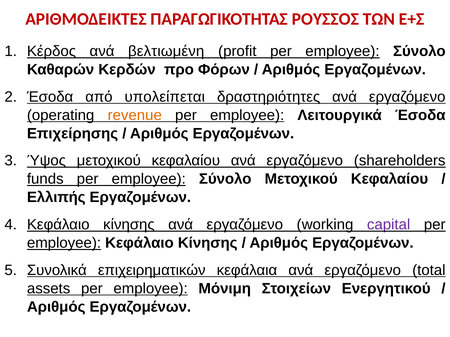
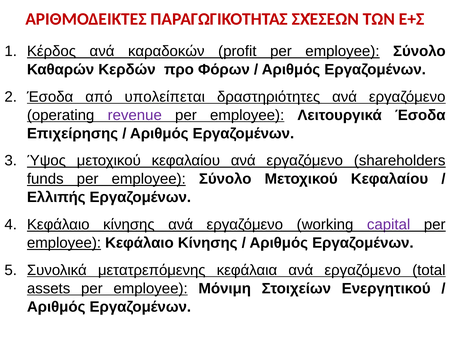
ΡΟΥΣΣΟΣ: ΡΟΥΣΣΟΣ -> ΣΧΈΣΕΩΝ (325, 19)
βελτιωμένη: βελτιωμένη -> καραδοκών (166, 51)
revenue colour: orange -> purple (135, 115)
επιχειρηματικών: επιχειρηματικών -> μετατρεπόμενης (152, 270)
